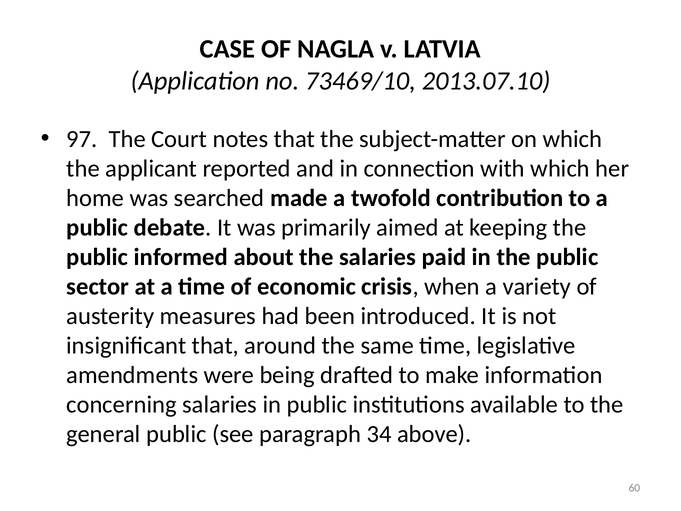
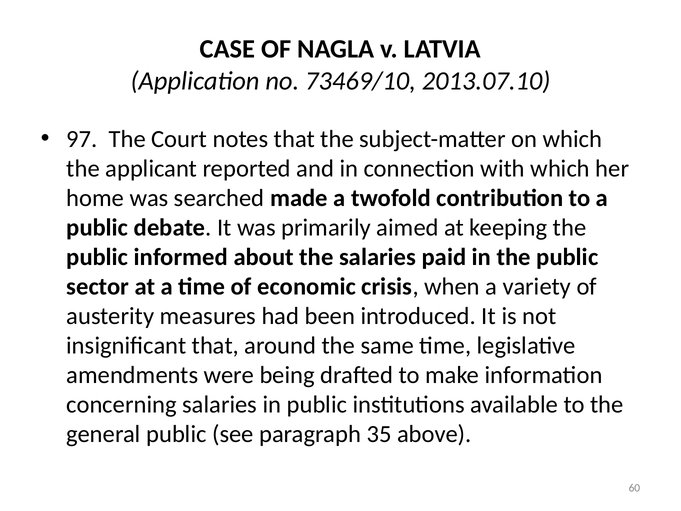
34: 34 -> 35 (379, 434)
